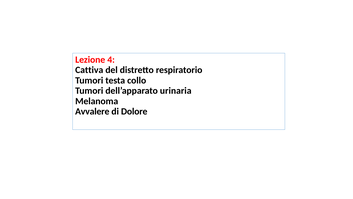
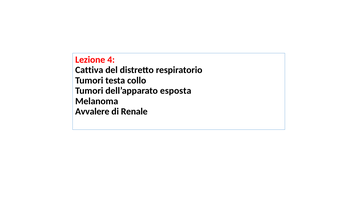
urinaria: urinaria -> esposta (176, 91)
Dolore: Dolore -> Renale (134, 111)
